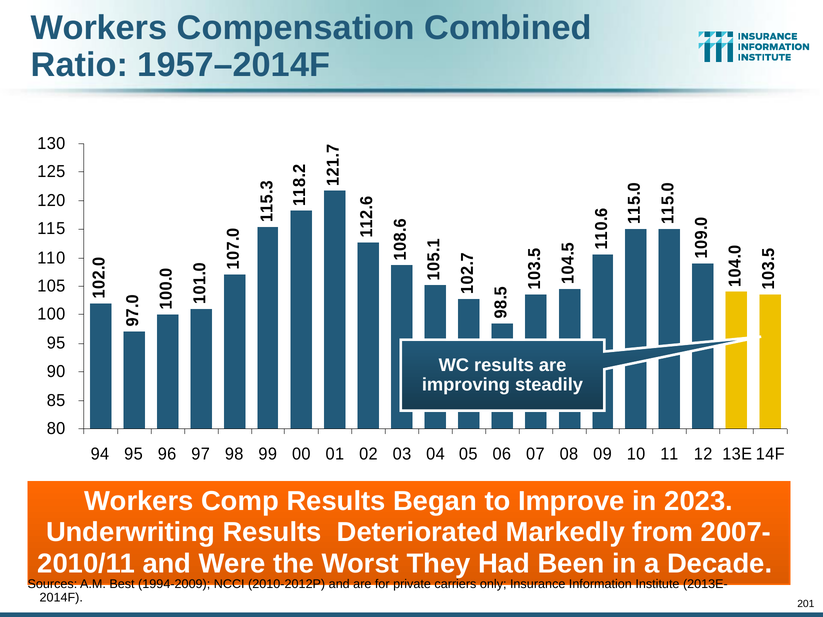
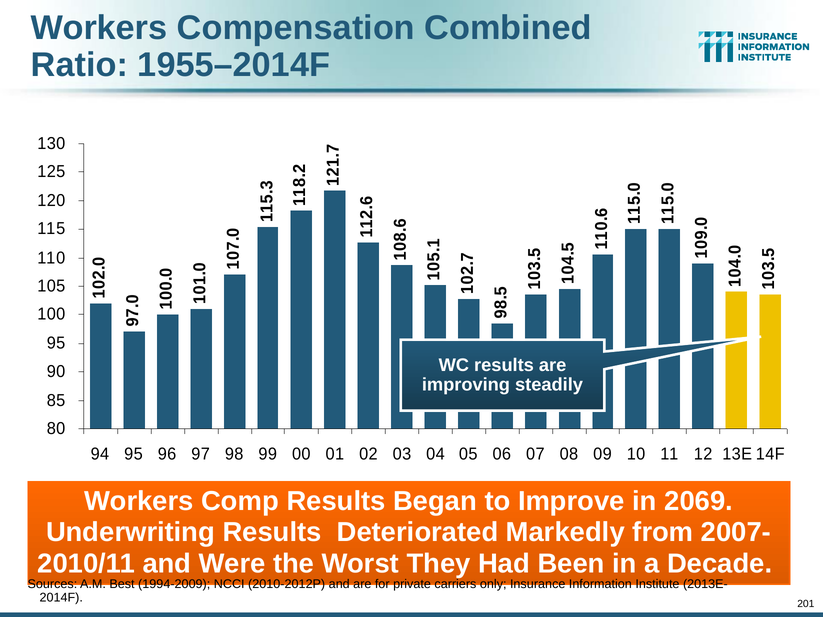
1957–2014F: 1957–2014F -> 1955–2014F (234, 65)
2023: 2023 -> 2069 (699, 501)
